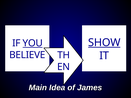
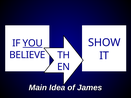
SHOW underline: present -> none (104, 43)
